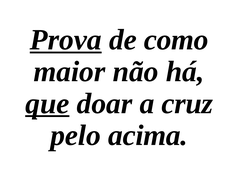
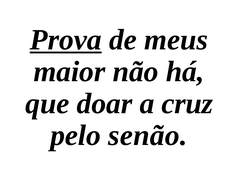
como: como -> meus (176, 40)
que underline: present -> none (47, 103)
acima: acima -> senão (148, 135)
